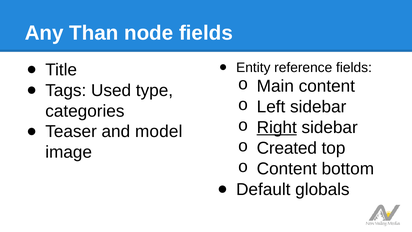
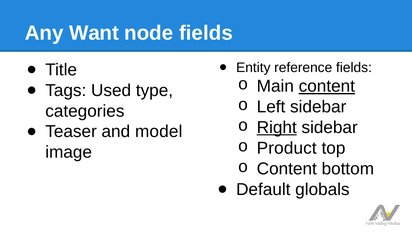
Than: Than -> Want (94, 33)
content underline: none -> present (327, 86)
Created: Created -> Product (287, 148)
